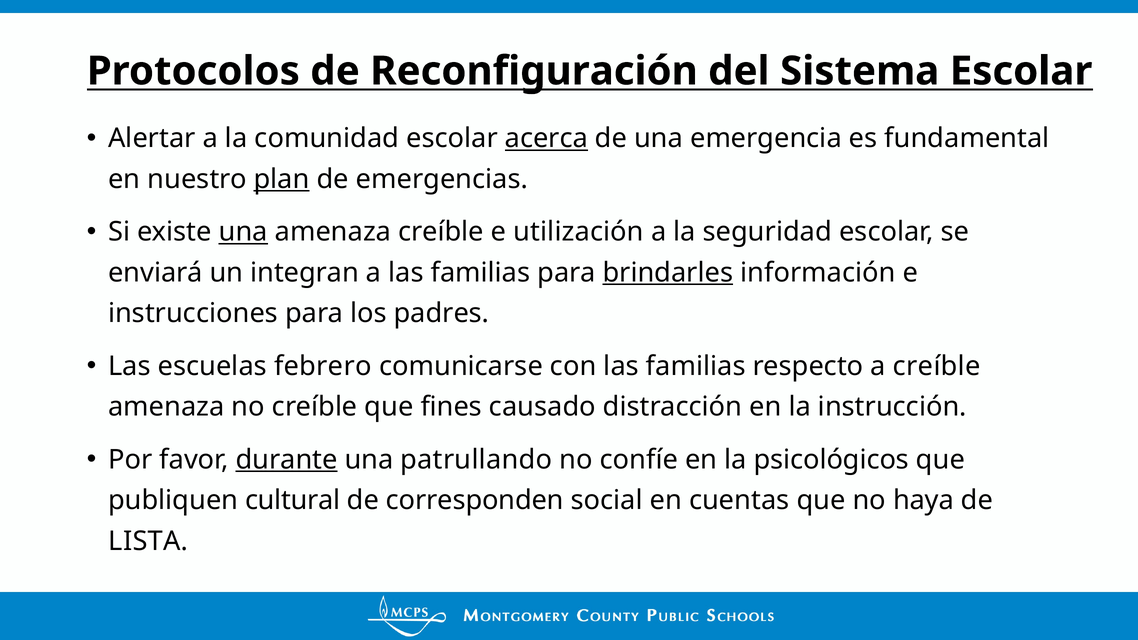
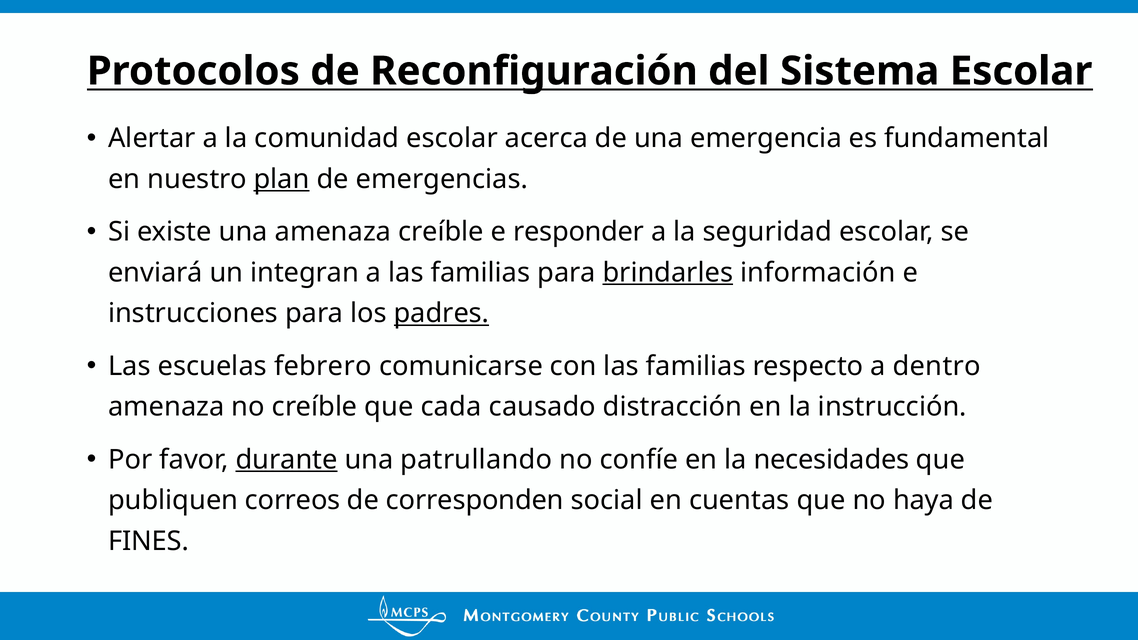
acerca underline: present -> none (546, 138)
una underline: present -> none (243, 232)
utilización: utilización -> responder (579, 232)
padres underline: none -> present (442, 314)
a creíble: creíble -> dentro (937, 366)
fines: fines -> cada (451, 407)
psicológicos: psicológicos -> necesidades (831, 460)
cultural: cultural -> correos (293, 501)
LISTA: LISTA -> FINES (149, 541)
